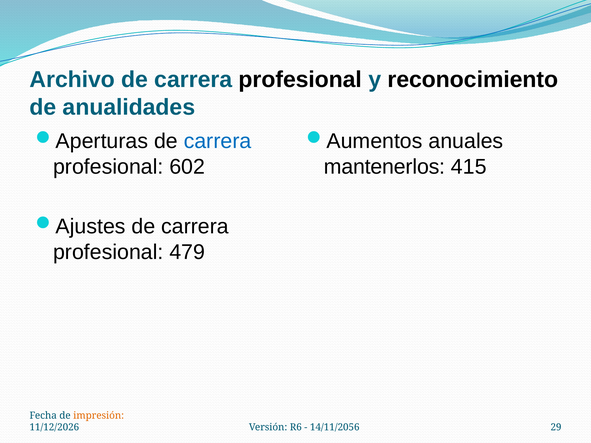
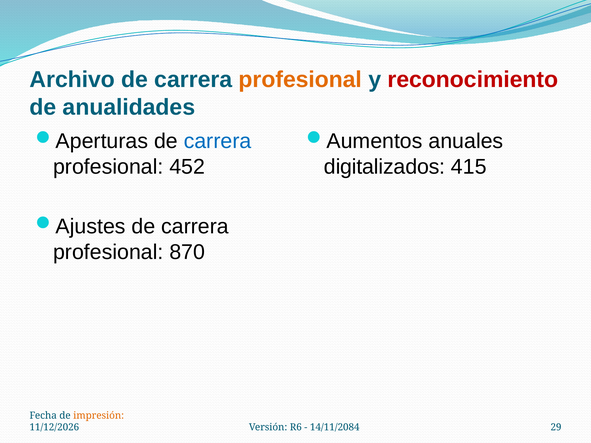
profesional colour: black -> orange (300, 80)
reconocimiento colour: black -> red (473, 80)
602: 602 -> 452 (187, 167)
mantenerlos: mantenerlos -> digitalizados (385, 167)
479: 479 -> 870 (187, 252)
14/11/2056: 14/11/2056 -> 14/11/2084 (335, 428)
